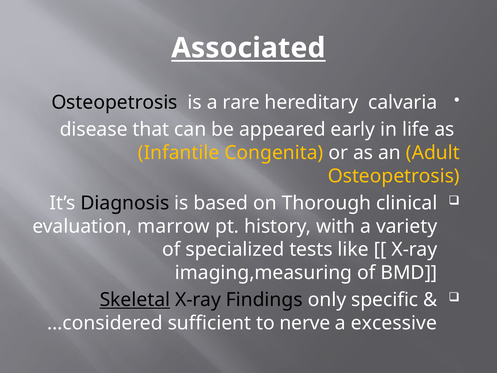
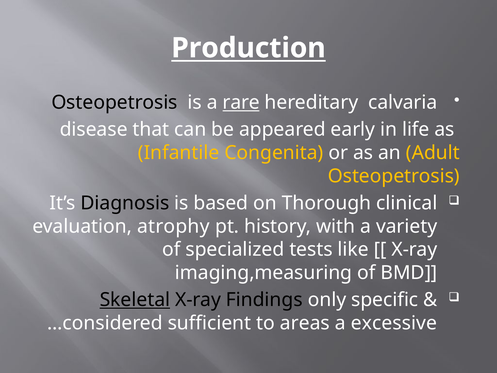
Associated: Associated -> Production (248, 48)
rare underline: none -> present (241, 102)
marrow: marrow -> atrophy (173, 226)
nerve: nerve -> areas (305, 323)
